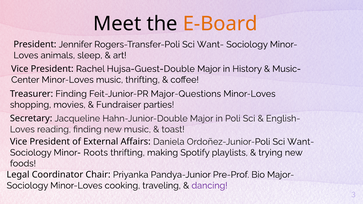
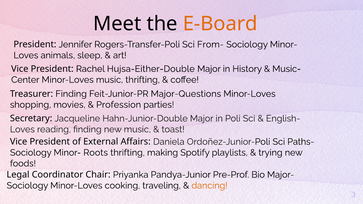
Rogers-Transfer-Poli Sci Want-: Want- -> From- (210, 44)
Hujsa-Guest-Double: Hujsa-Guest-Double -> Hujsa-Either-Double (151, 69)
Fundraiser: Fundraiser -> Profession (119, 105)
Ordoñez-Junior-Poli Sci Want-: Want- -> Paths- (301, 142)
dancing colour: purple -> orange (209, 186)
